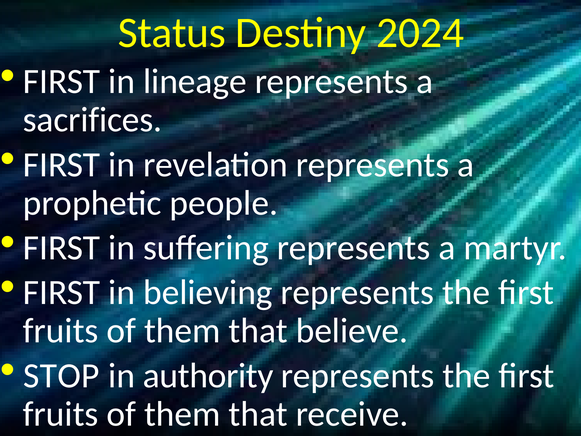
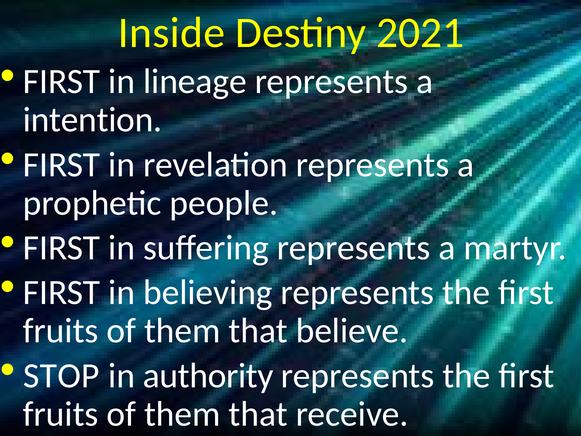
Status: Status -> Inside (171, 33)
2024: 2024 -> 2021 (420, 33)
sacrifices: sacrifices -> intention (93, 120)
